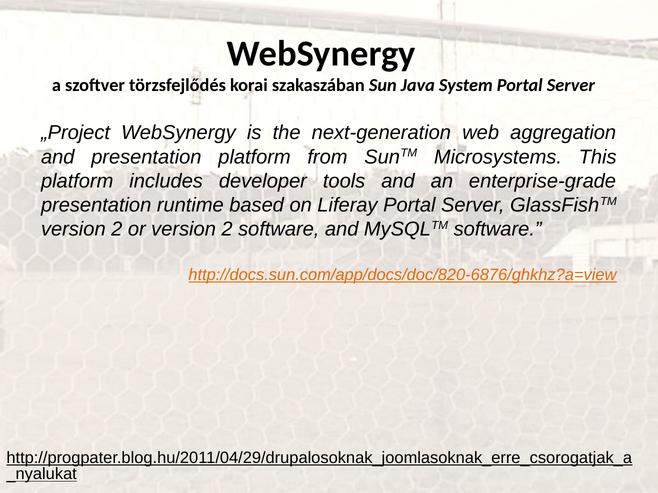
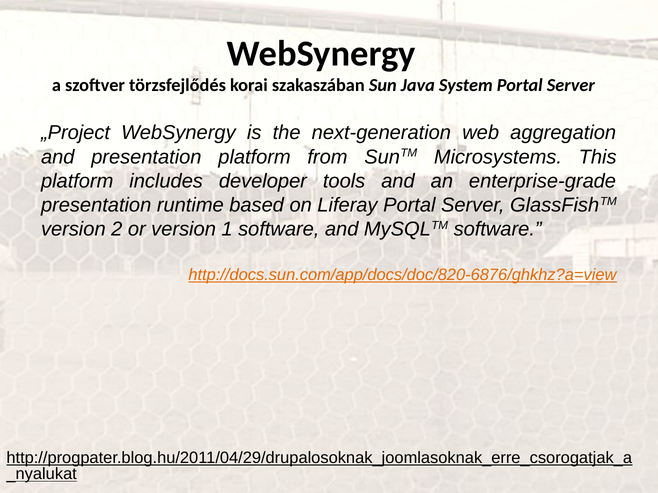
or version 2: 2 -> 1 (227, 229)
